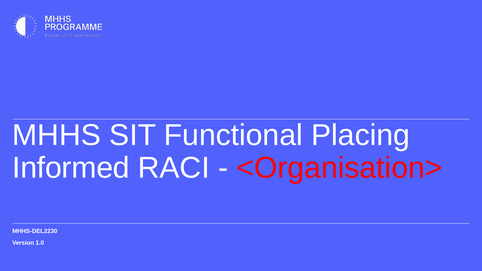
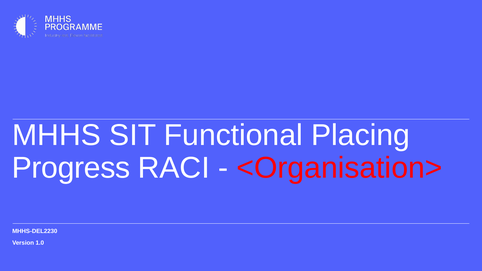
Informed: Informed -> Progress (71, 168)
